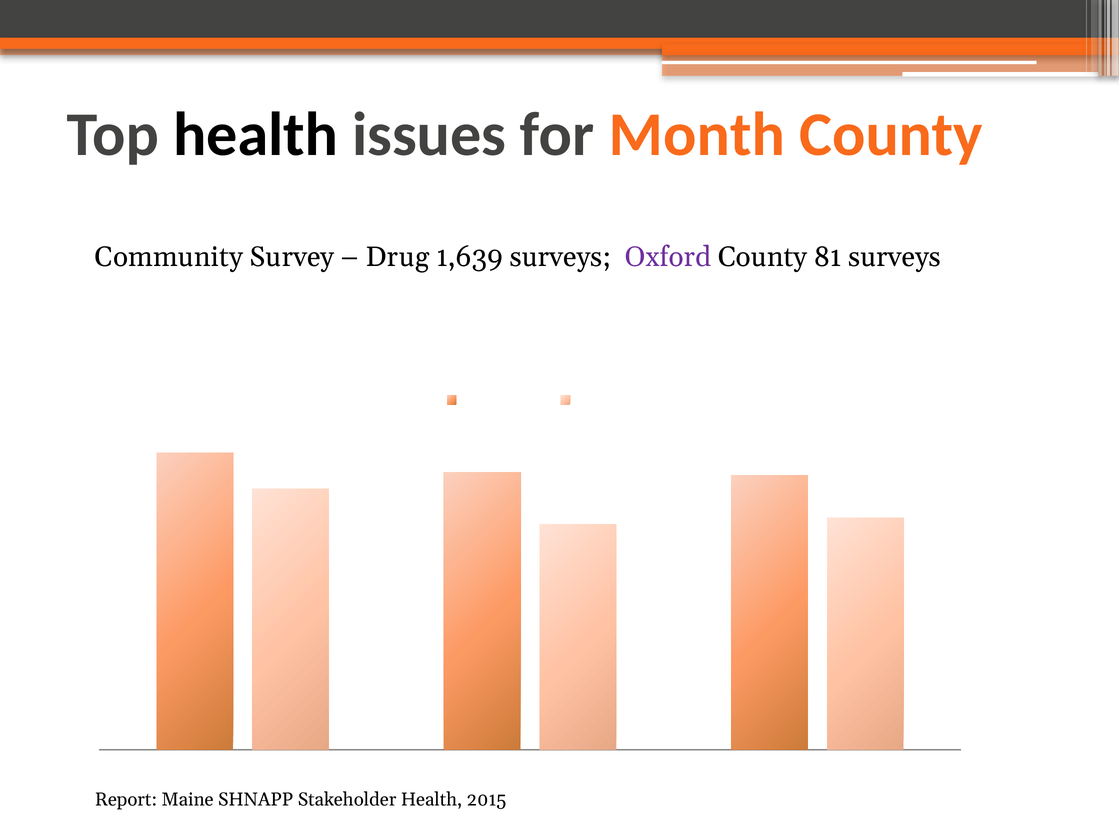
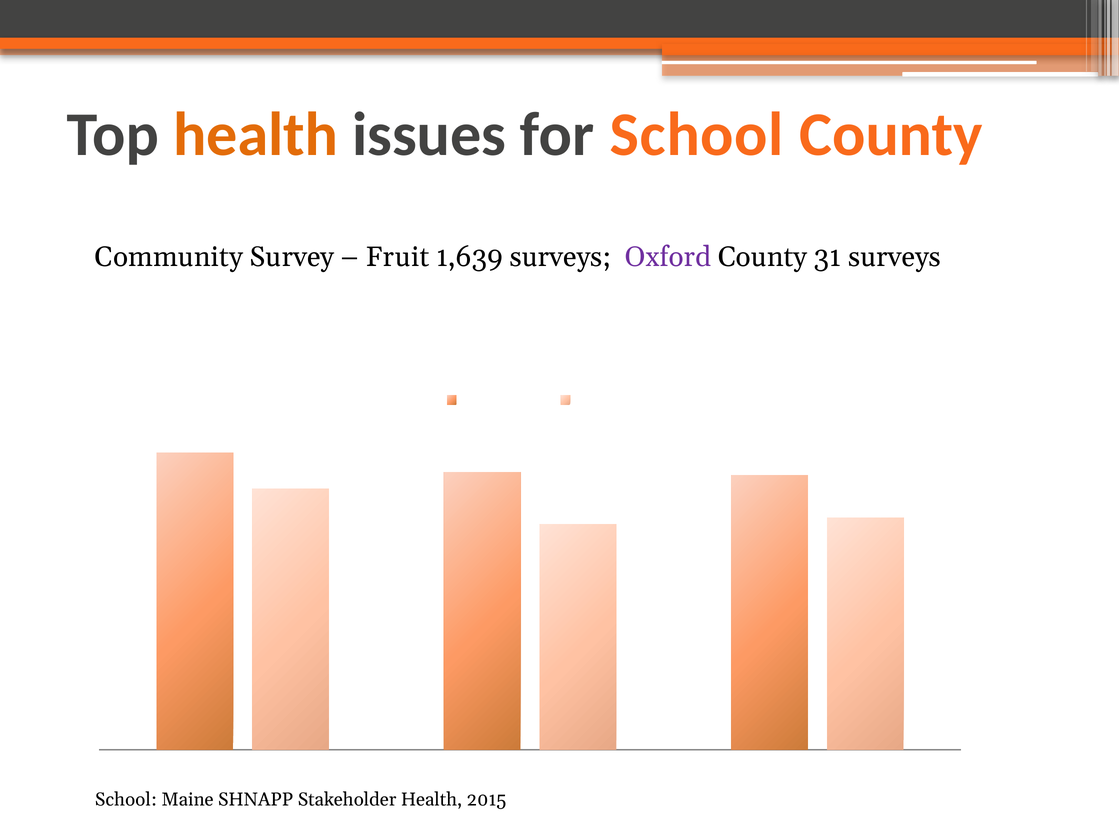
health colour: black -> orange (256, 135)
for Month: Month -> School (697, 135)
Drug: Drug -> Fruit (398, 257)
81: 81 -> 31 (828, 257)
Report: Report -> School (126, 800)
